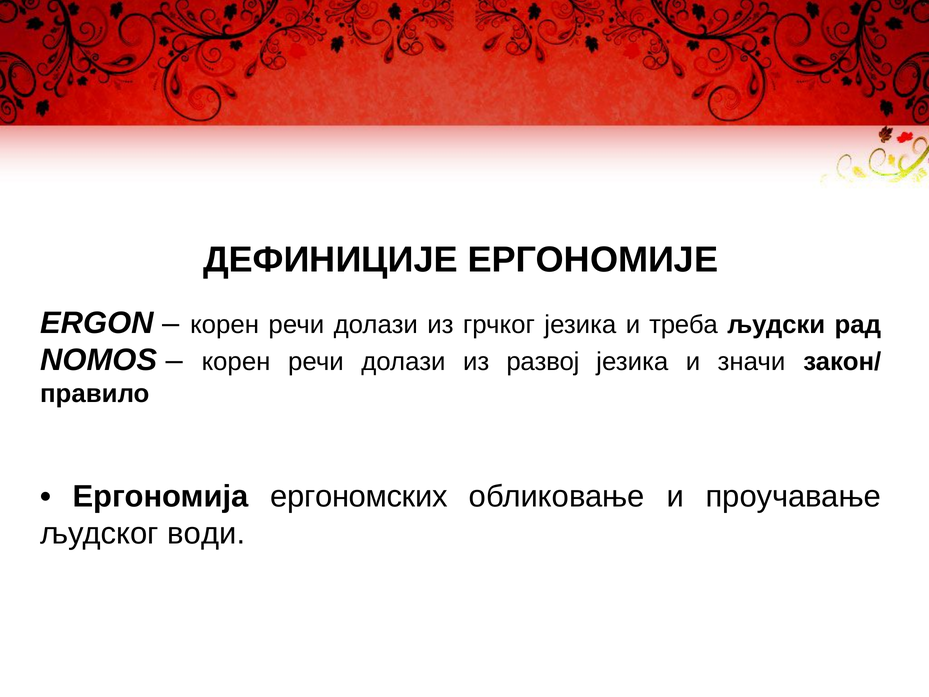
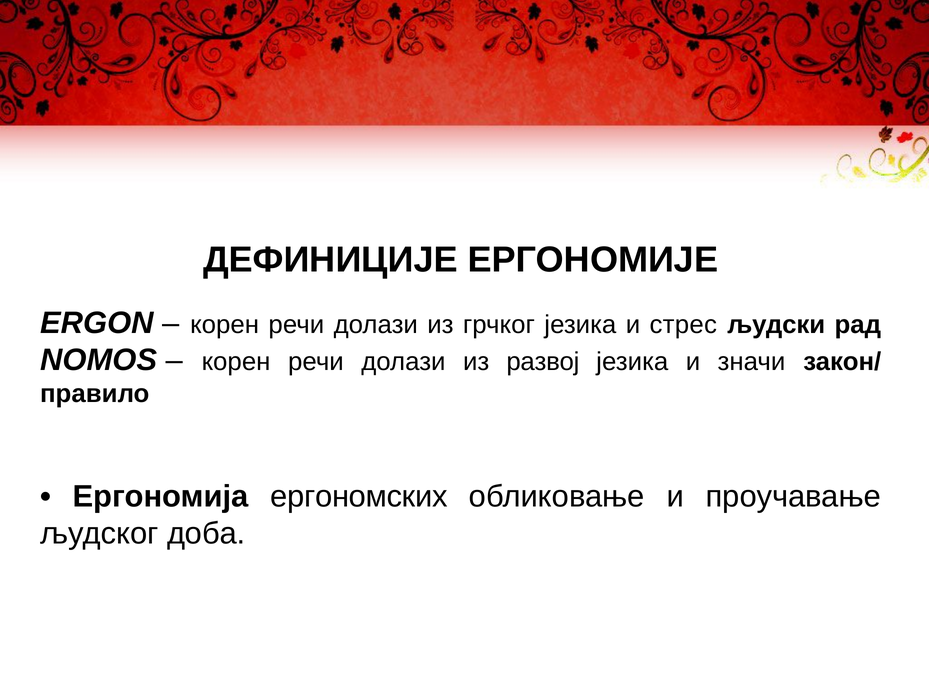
треба: треба -> стрес (683, 325)
води: води -> доба (206, 533)
